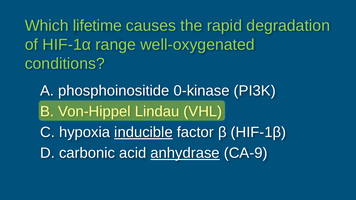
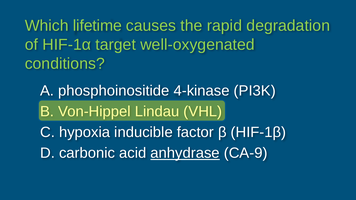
range: range -> target (116, 45)
0-kinase: 0-kinase -> 4-kinase (202, 91)
inducible underline: present -> none (143, 133)
